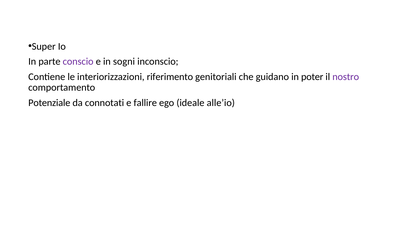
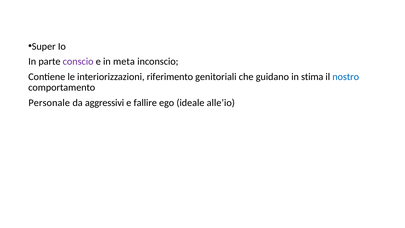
sogni: sogni -> meta (124, 61)
poter: poter -> stima (312, 77)
nostro colour: purple -> blue (346, 77)
Potenziale: Potenziale -> Personale (49, 103)
connotati: connotati -> aggressivi (105, 103)
